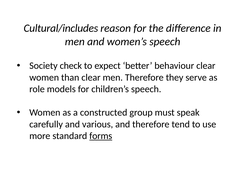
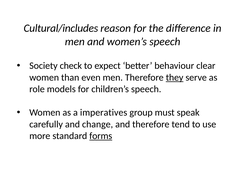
than clear: clear -> even (91, 77)
they underline: none -> present (175, 77)
constructed: constructed -> imperatives (104, 112)
various: various -> change (98, 124)
